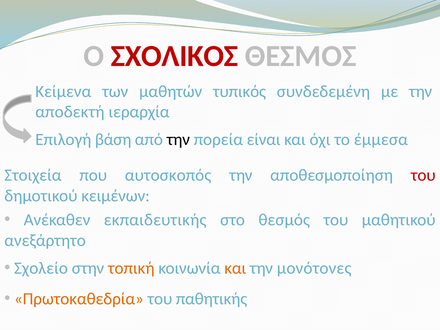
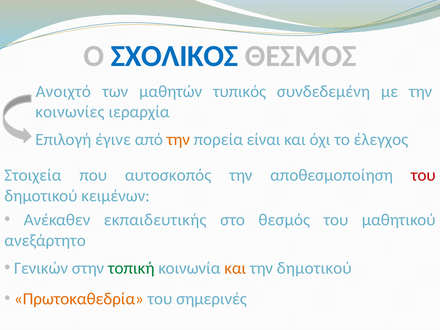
ΣΧΟΛΙΚΟΣ colour: red -> blue (175, 56)
Κείμενα: Κείμενα -> Ανοιχτό (63, 91)
αποδεκτή: αποδεκτή -> κοινωνίες (70, 112)
βάση: βάση -> έγινε (113, 140)
την colour: black -> orange (178, 140)
έμμεσα: έμμεσα -> έλεγχος (381, 140)
Σχολείο: Σχολείο -> Γενικών (41, 268)
τοπική colour: orange -> green (131, 268)
την μονότονες: μονότονες -> δημοτικού (314, 268)
παθητικής: παθητικής -> σημερινές (212, 299)
